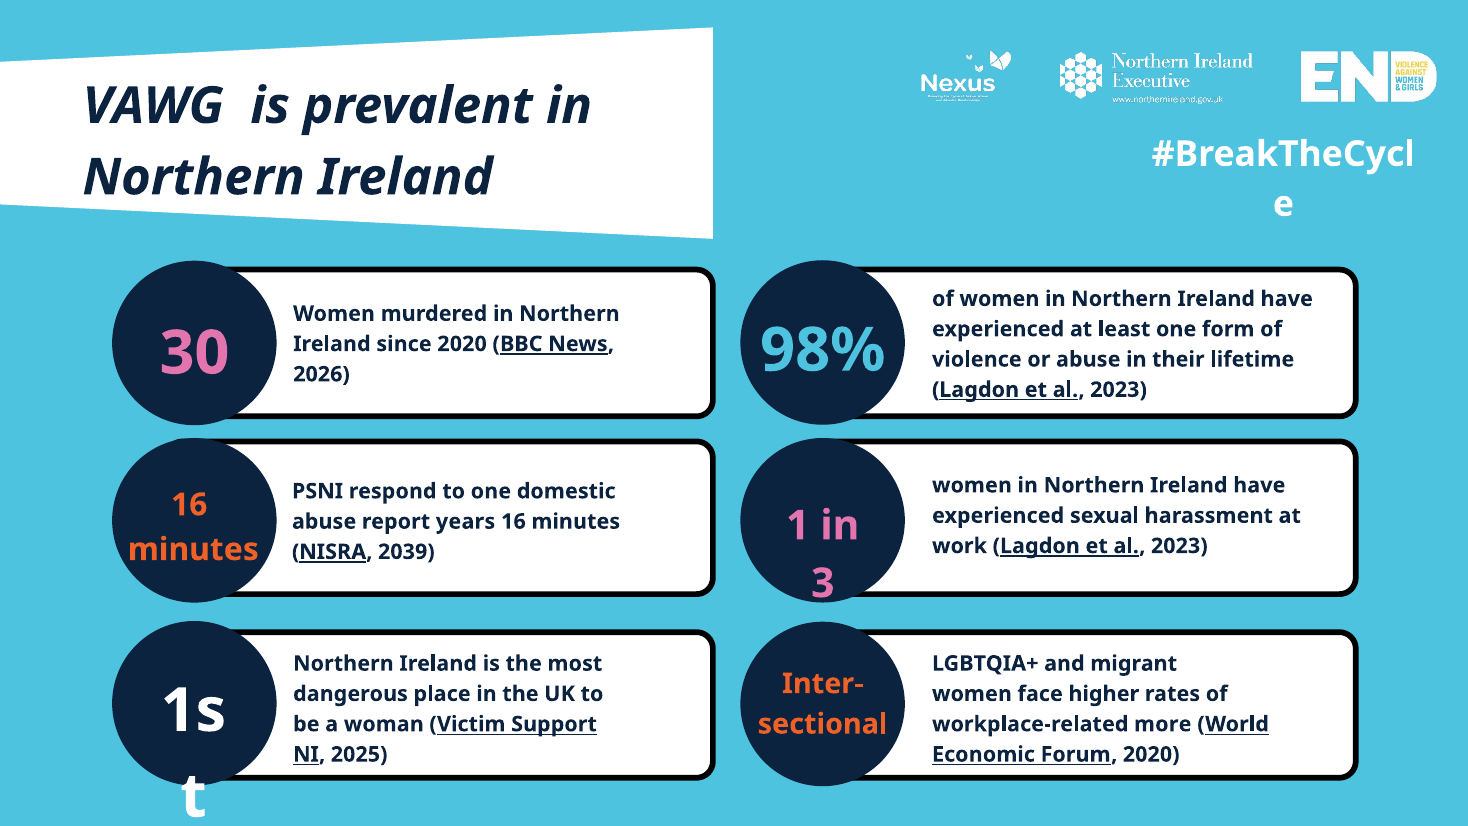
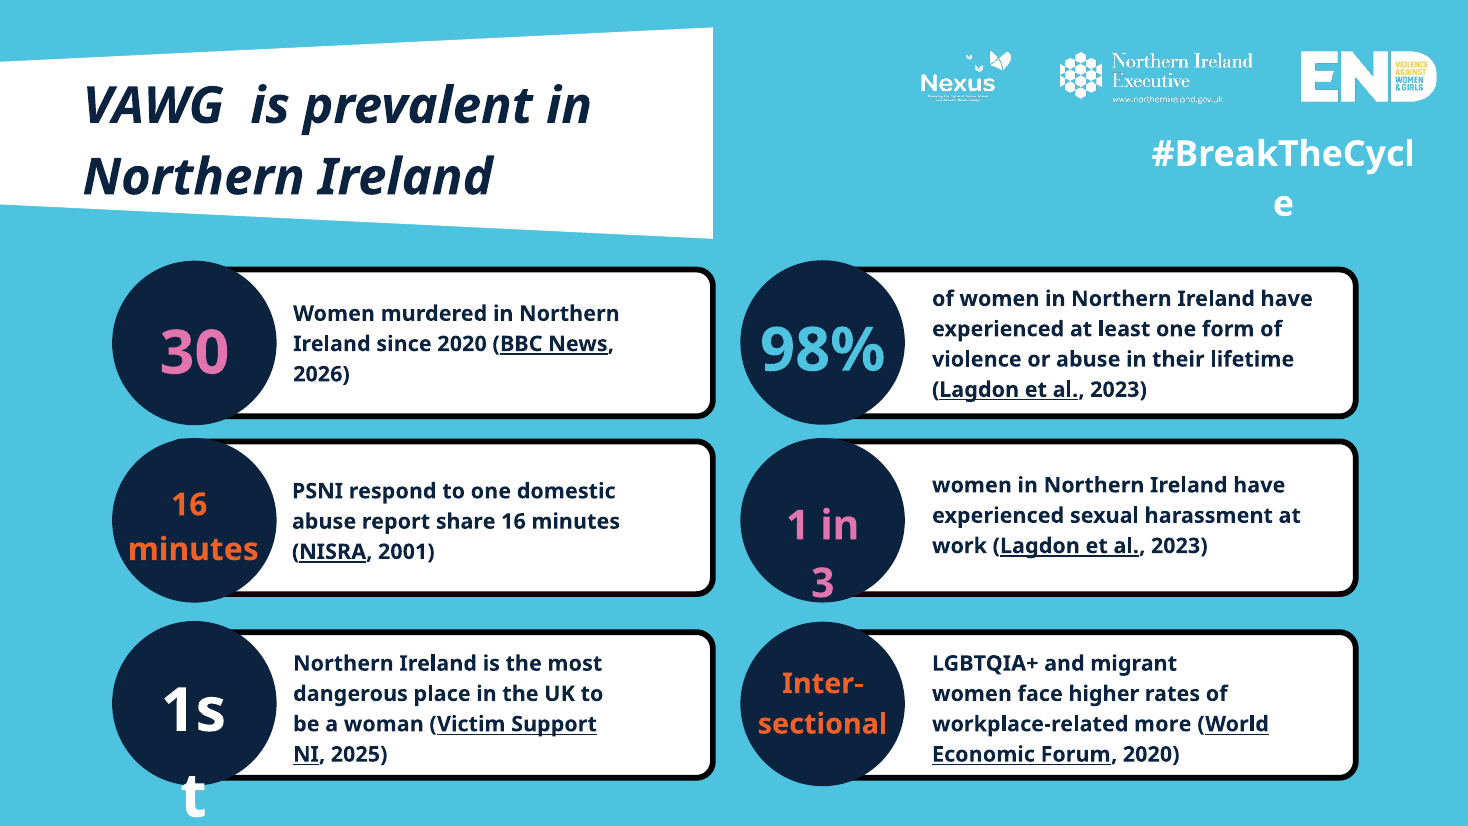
years: years -> share (466, 521)
2039: 2039 -> 2001 (406, 552)
